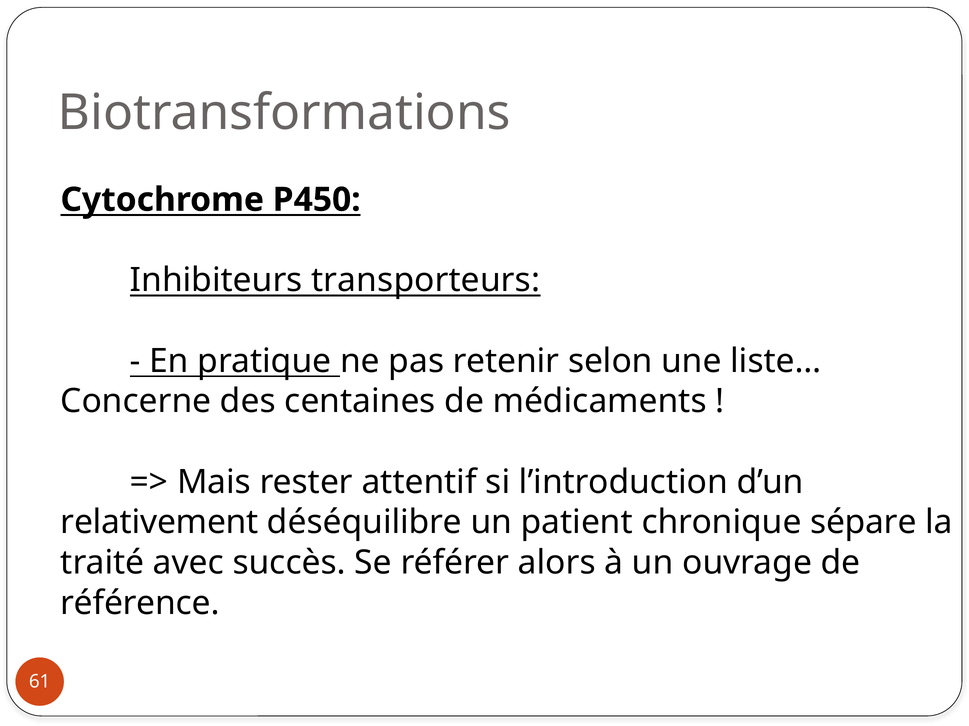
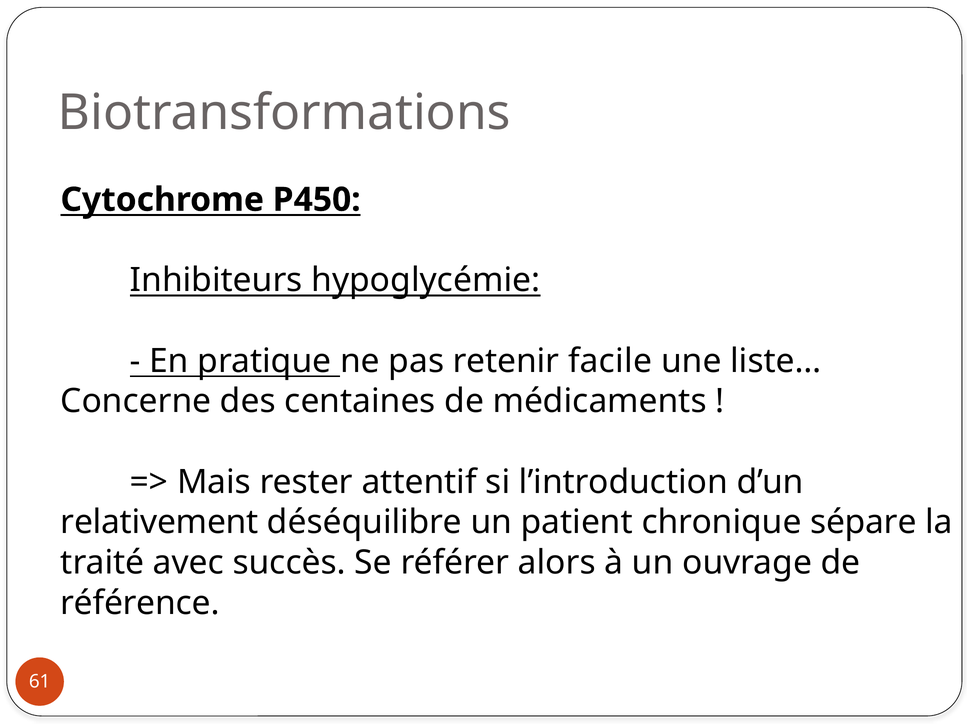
transporteurs: transporteurs -> hypoglycémie (426, 281)
selon: selon -> facile (610, 361)
